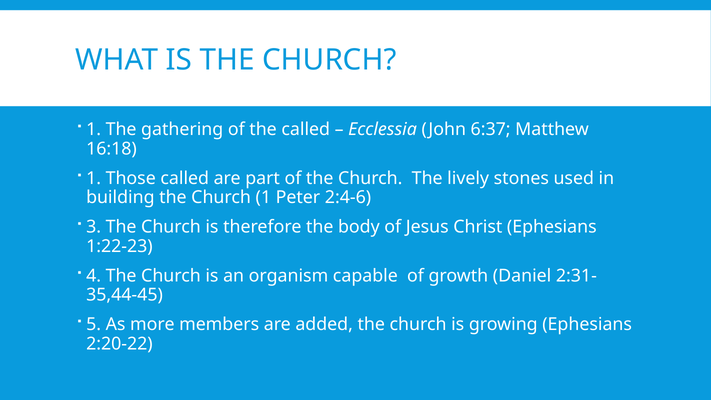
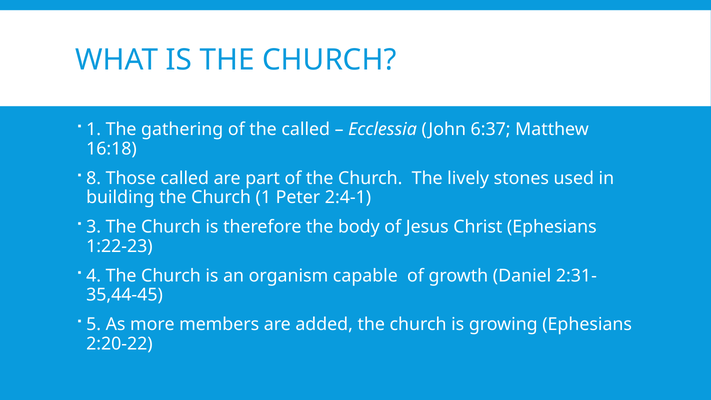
1: 1 -> 8 (94, 178)
2:4-6: 2:4-6 -> 2:4-1 (348, 197)
